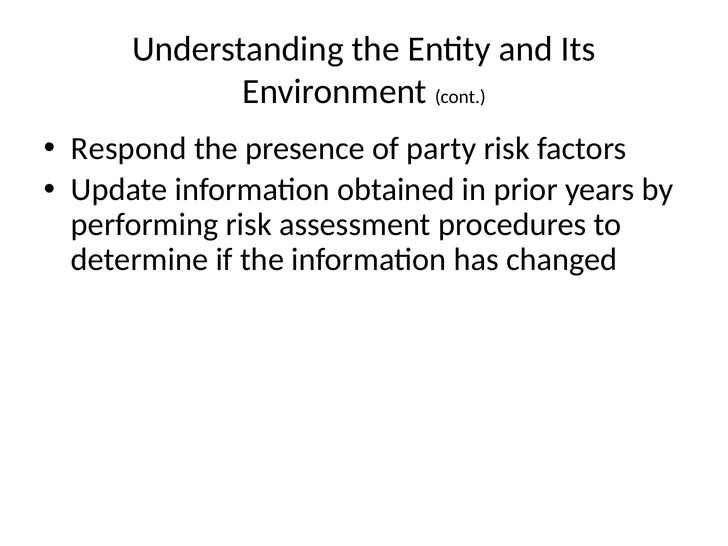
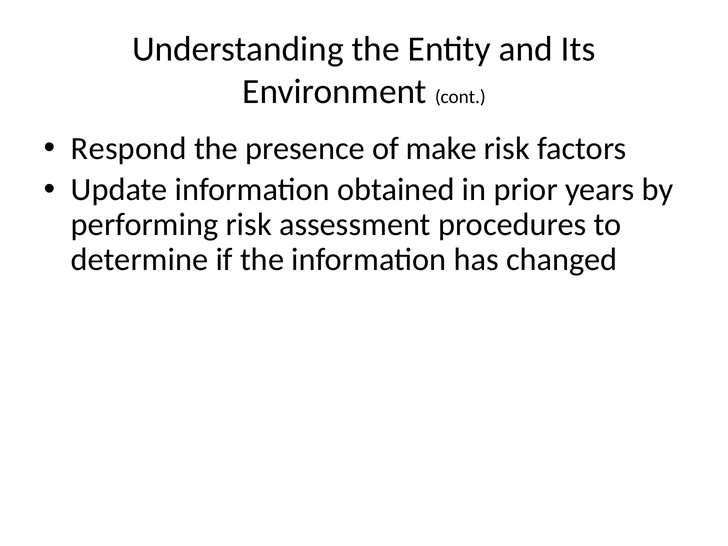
party: party -> make (441, 148)
